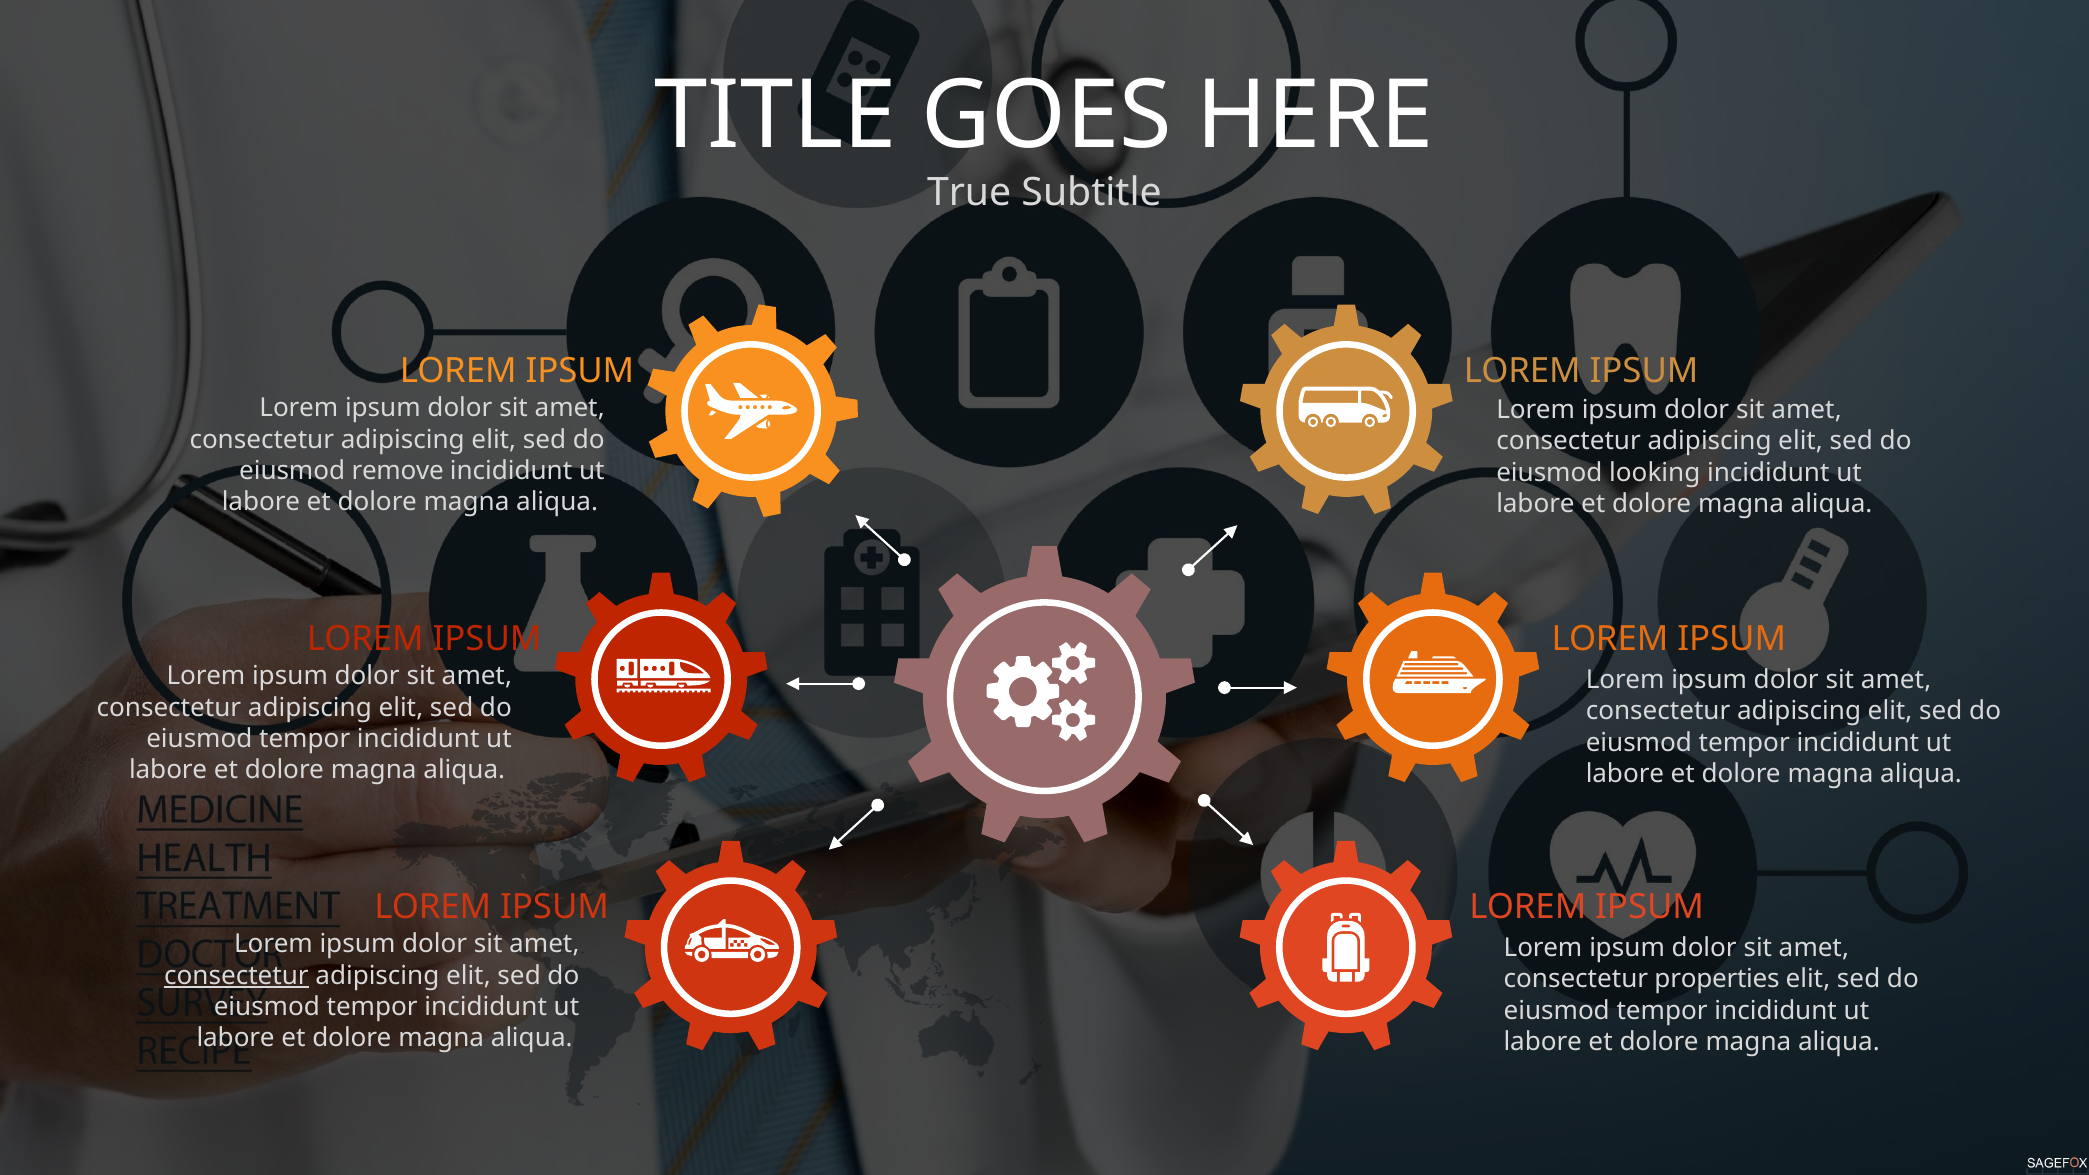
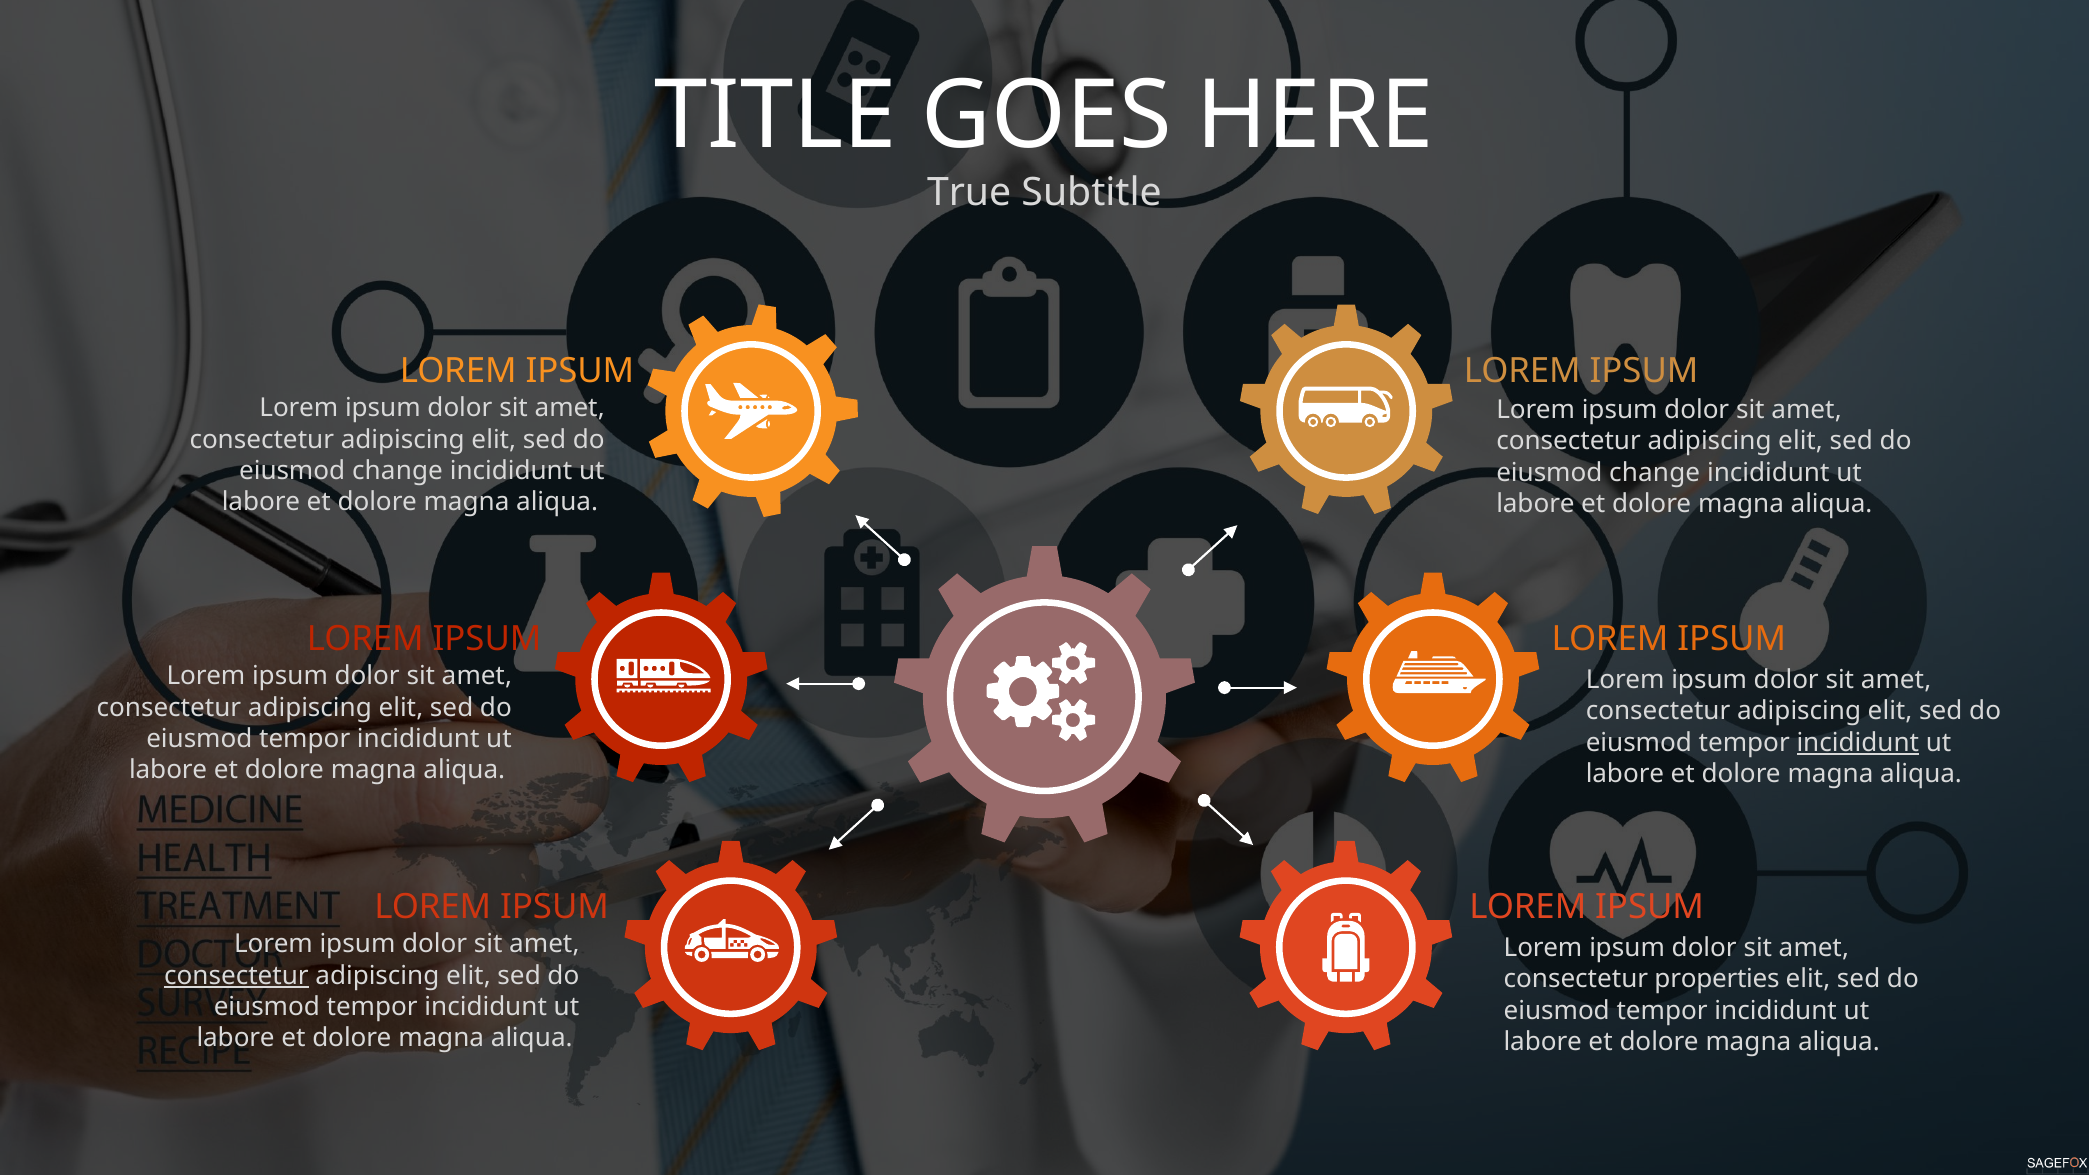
remove: remove -> change (397, 471)
looking: looking -> change (1655, 473)
incididunt underline: none -> present (1858, 743)
